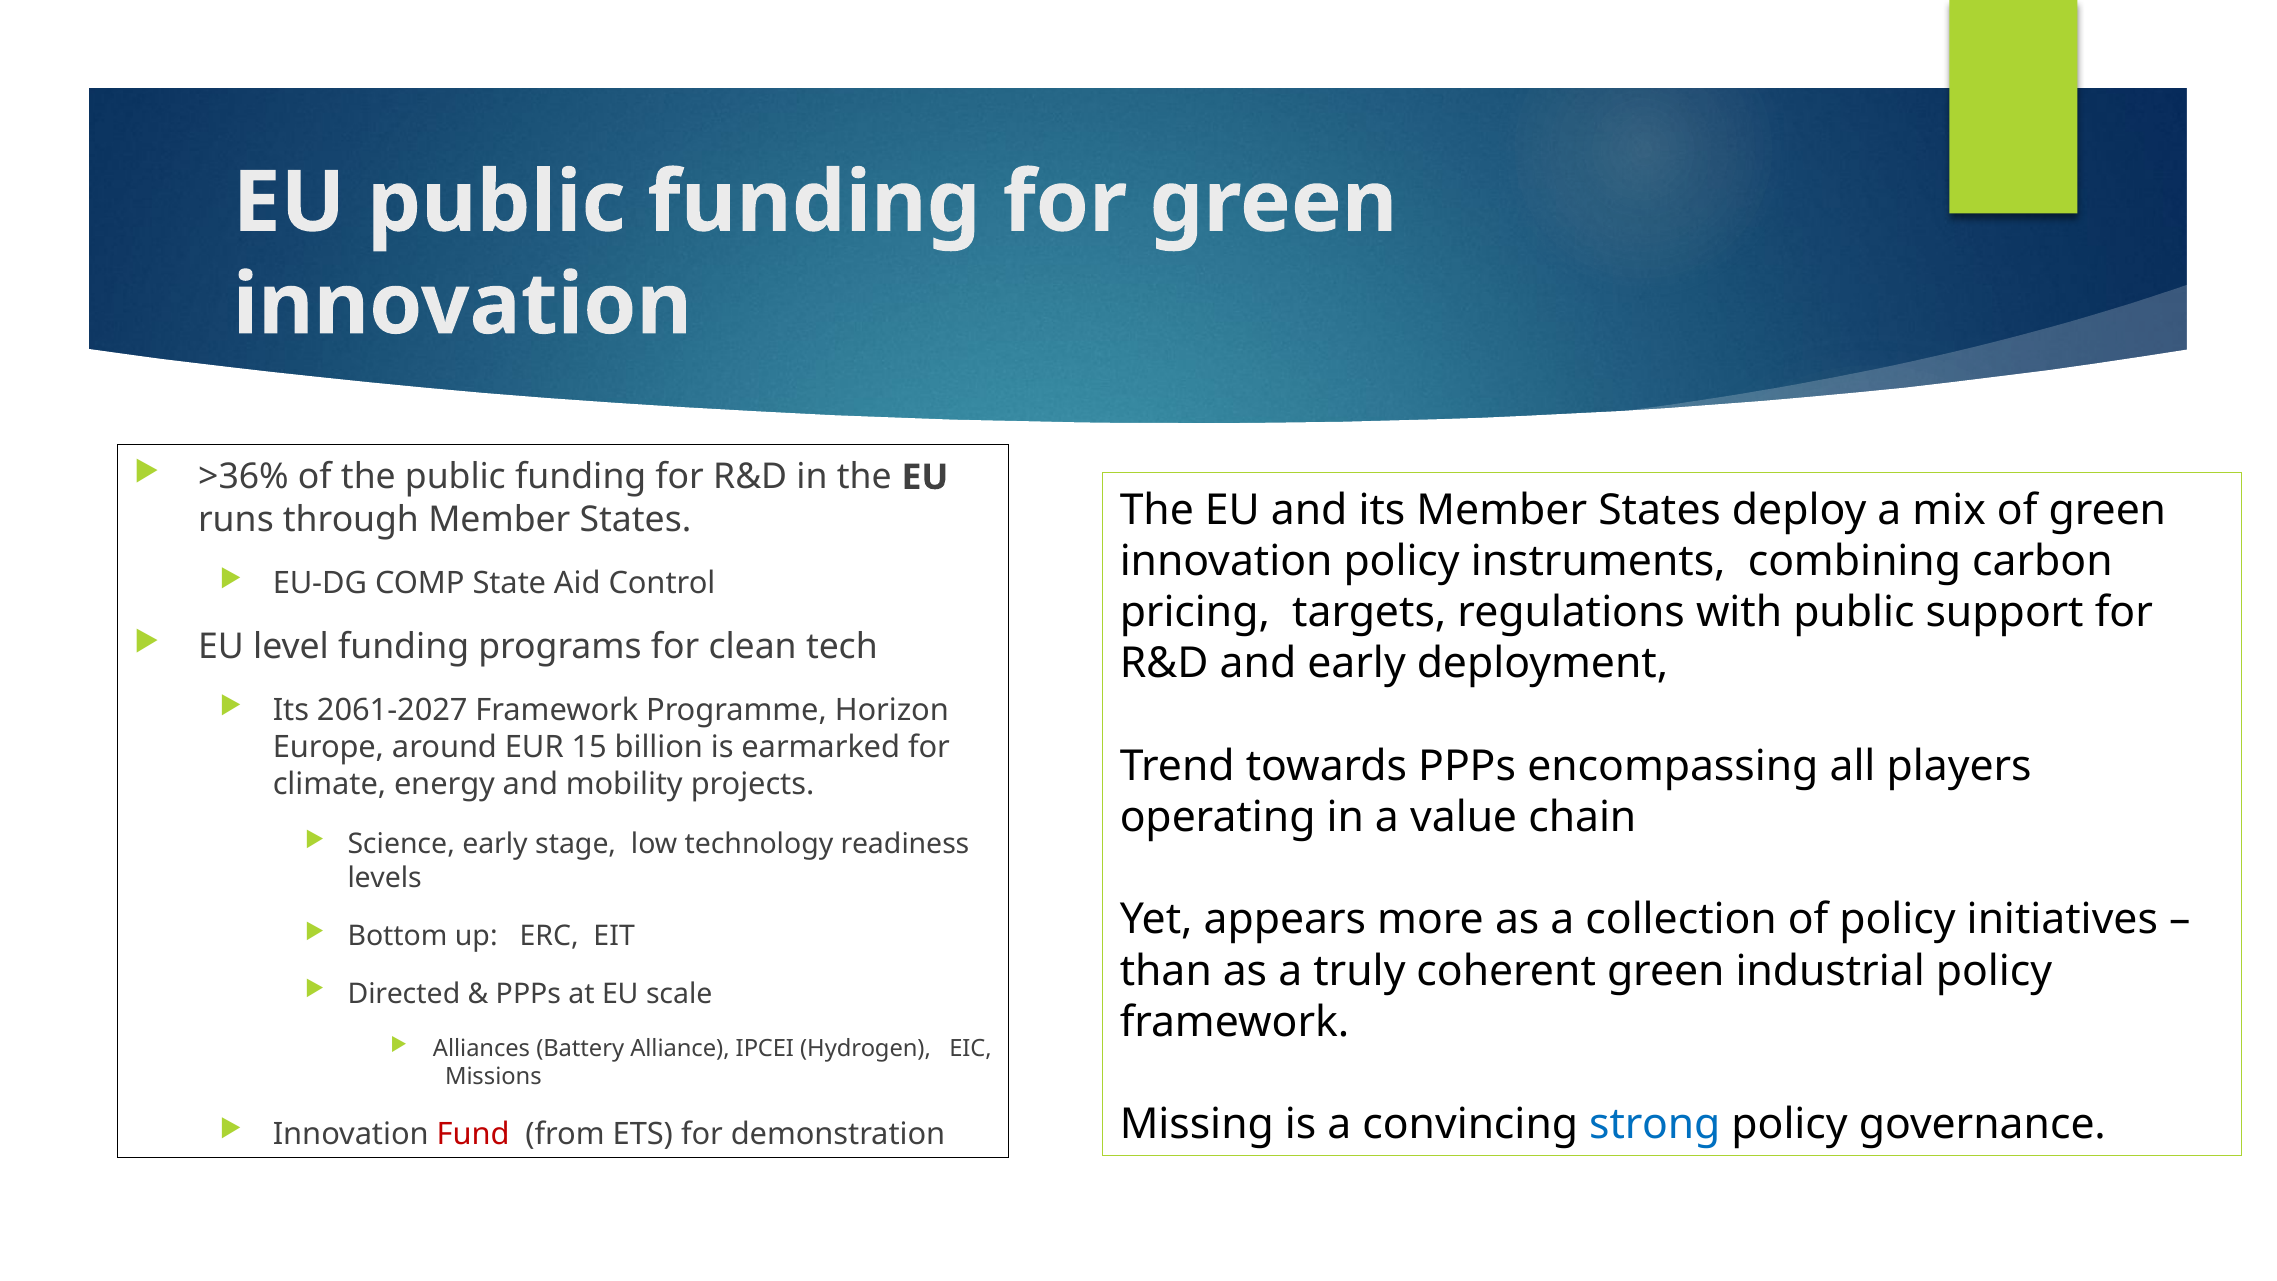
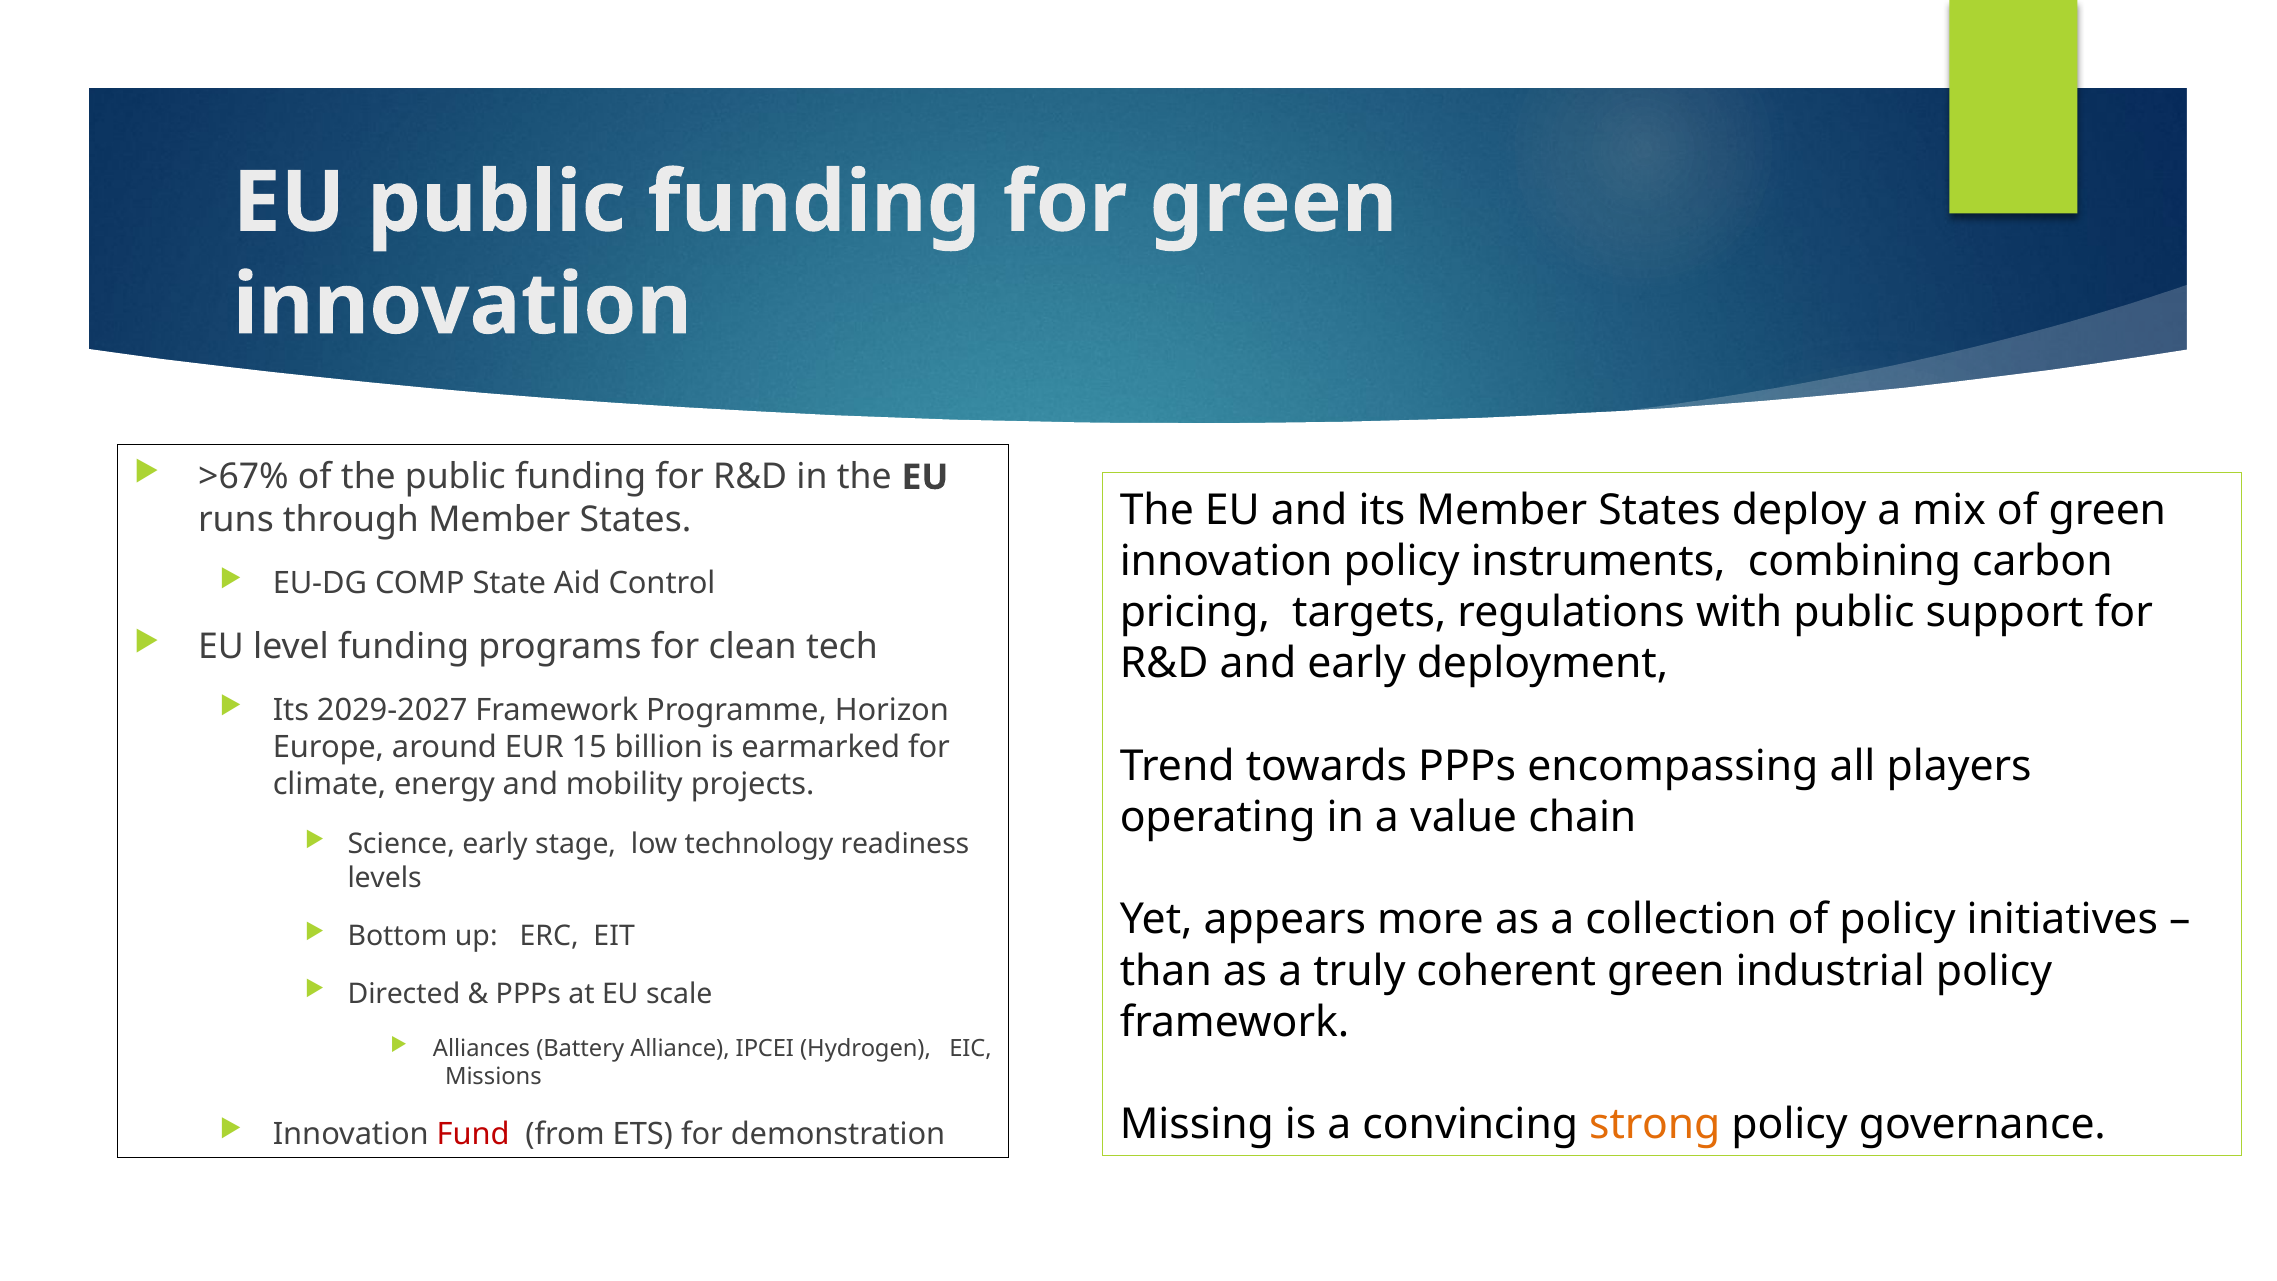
>36%: >36% -> >67% (243, 477)
2061-2027: 2061-2027 -> 2029-2027 (392, 710)
strong colour: blue -> orange (1655, 1125)
